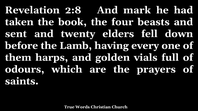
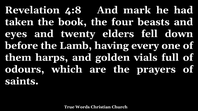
2:8: 2:8 -> 4:8 (73, 10)
sent: sent -> eyes (16, 34)
